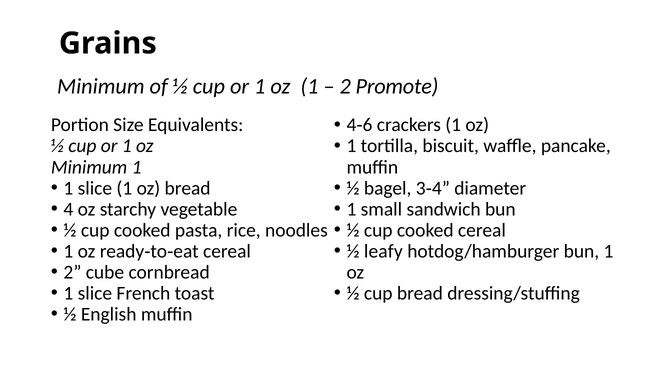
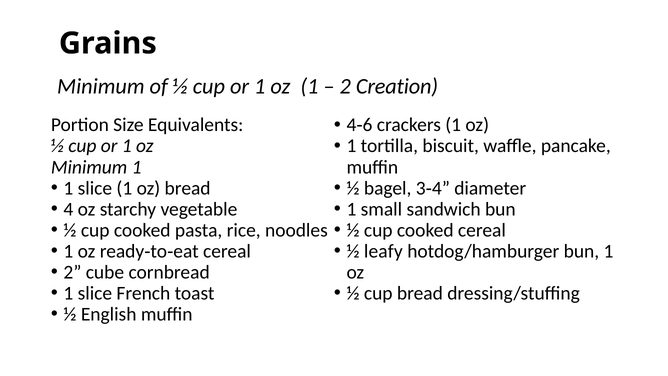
Promote: Promote -> Creation (397, 86)
